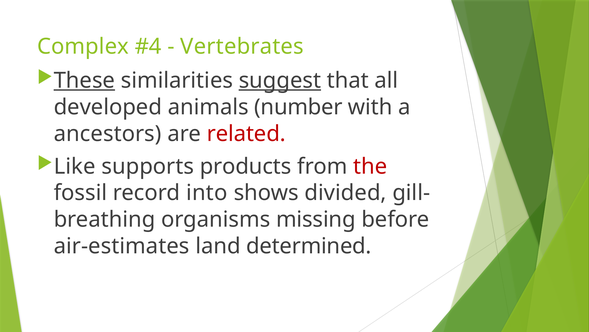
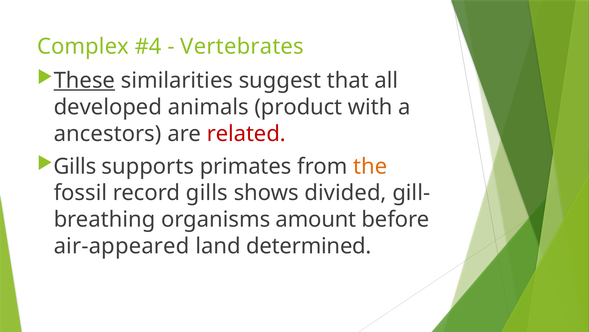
suggest underline: present -> none (280, 80)
number: number -> product (298, 107)
Like: Like -> Gills (75, 166)
products: products -> primates (246, 166)
the colour: red -> orange (370, 166)
record into: into -> gills (207, 193)
missing: missing -> amount (316, 219)
air-estimates: air-estimates -> air-appeared (122, 246)
